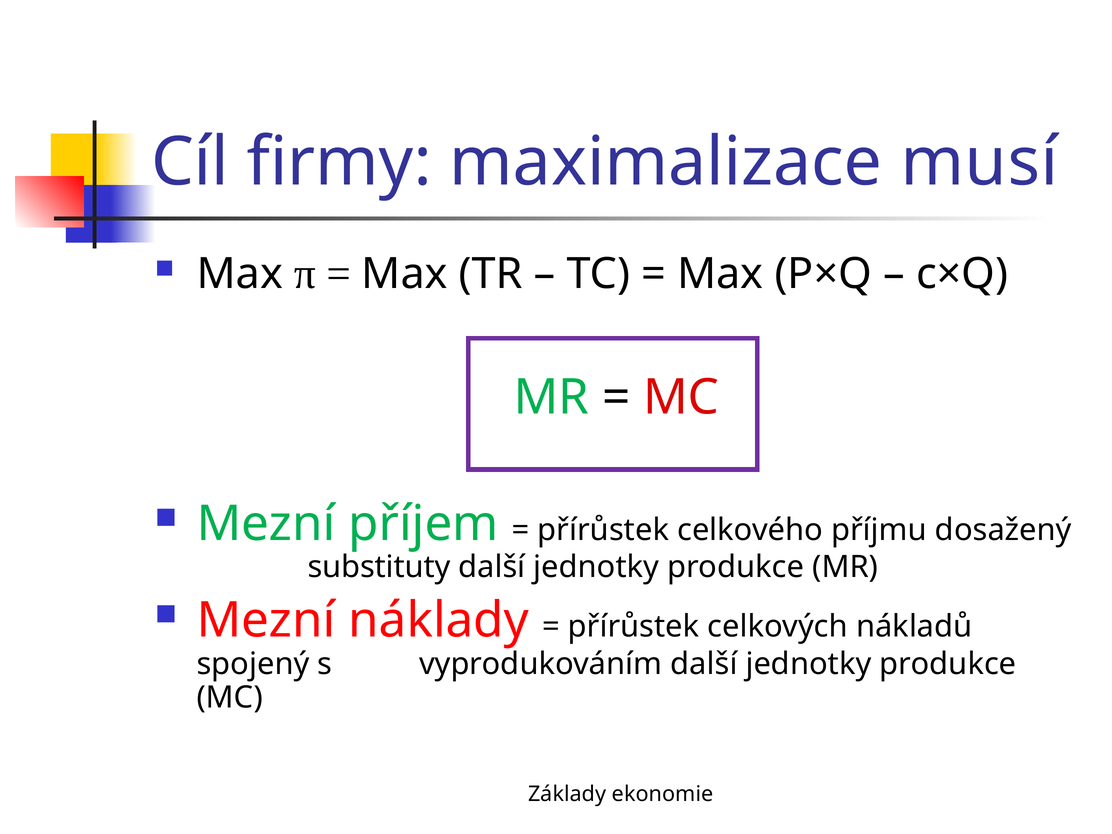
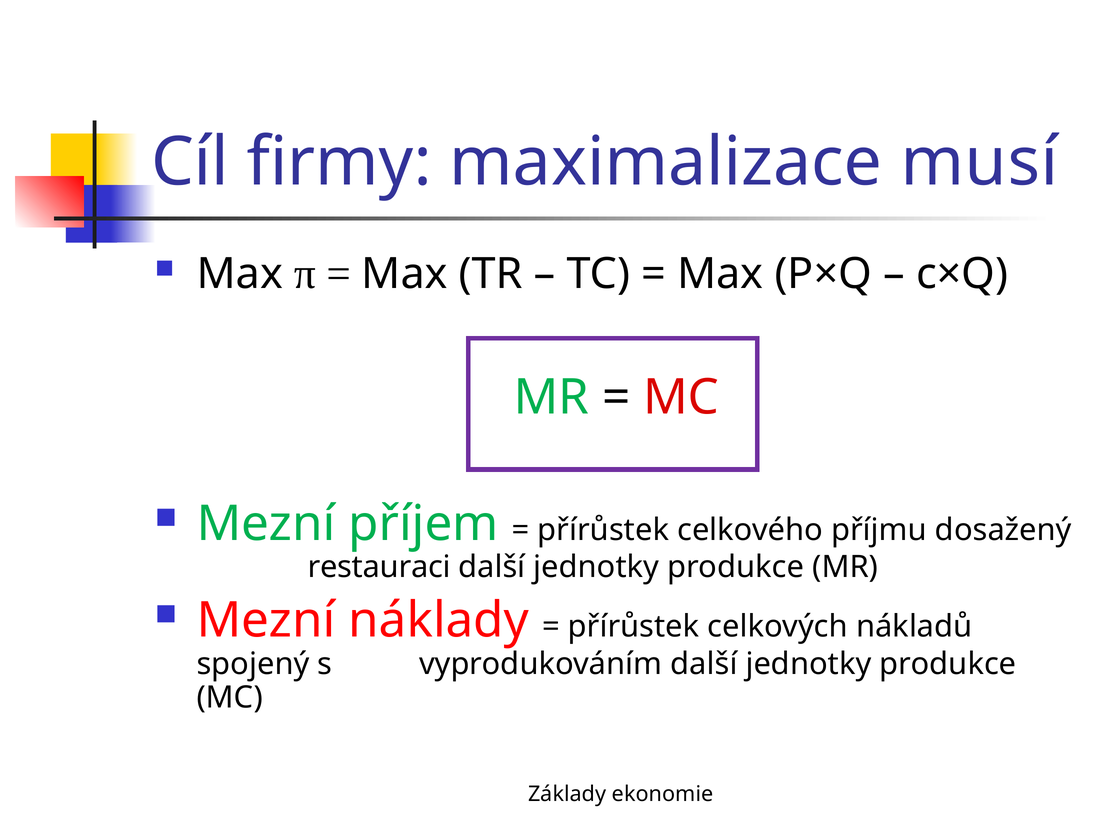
substituty: substituty -> restauraci (379, 567)
